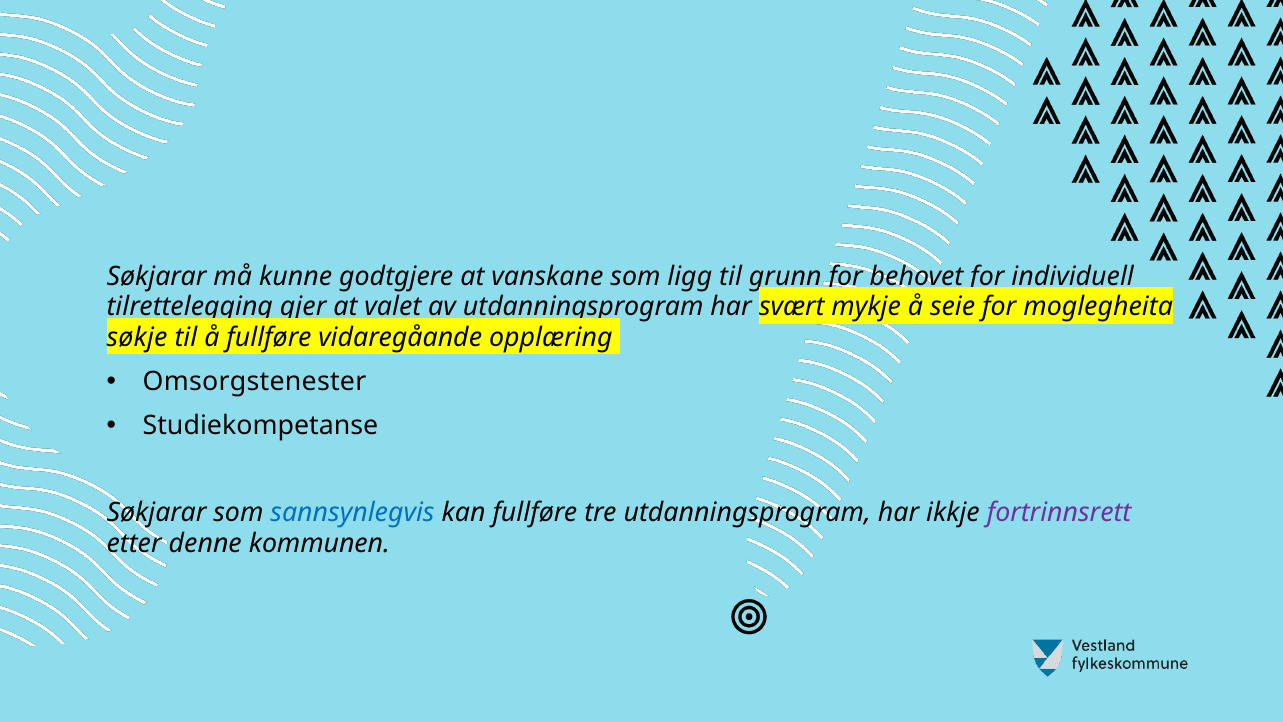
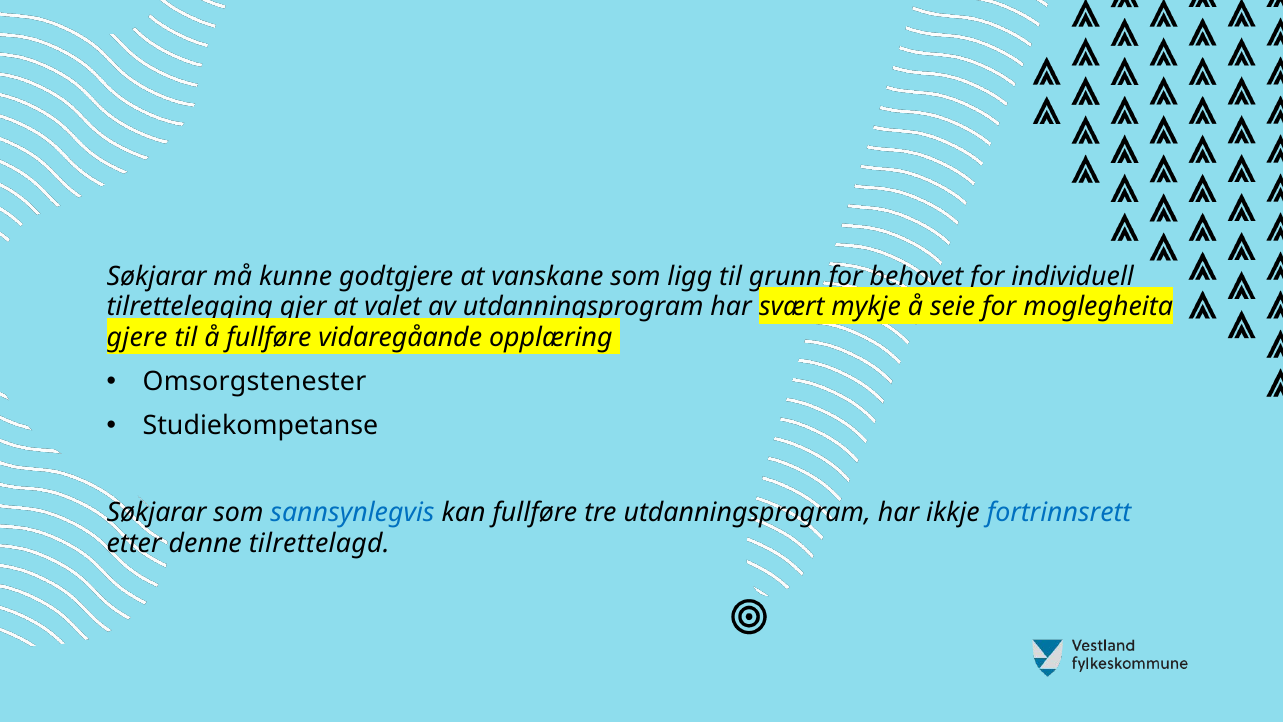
søkje: søkje -> gjere (137, 337)
fortrinnsrett colour: purple -> blue (1059, 513)
kommunen: kommunen -> tilrettelagd (319, 543)
